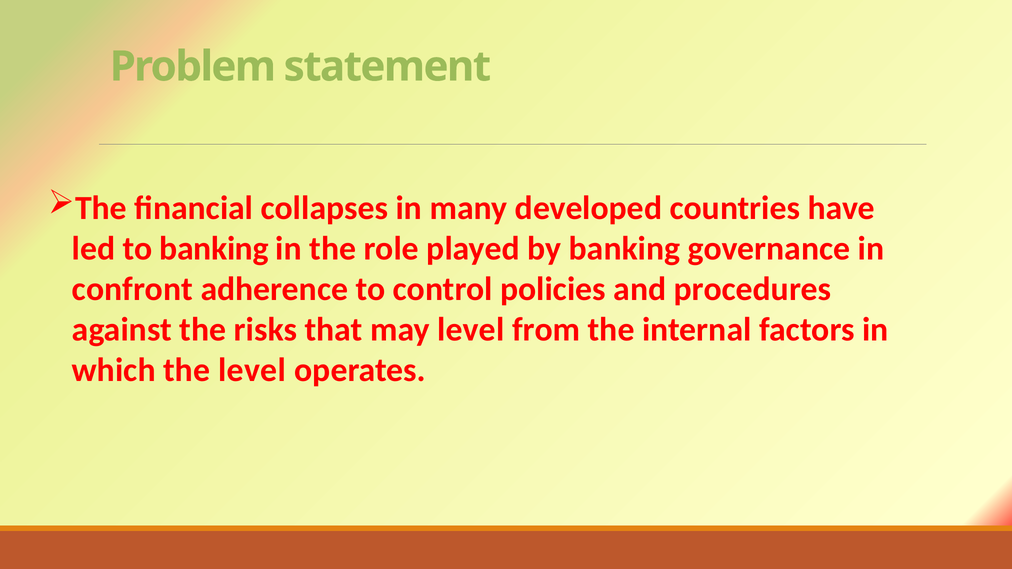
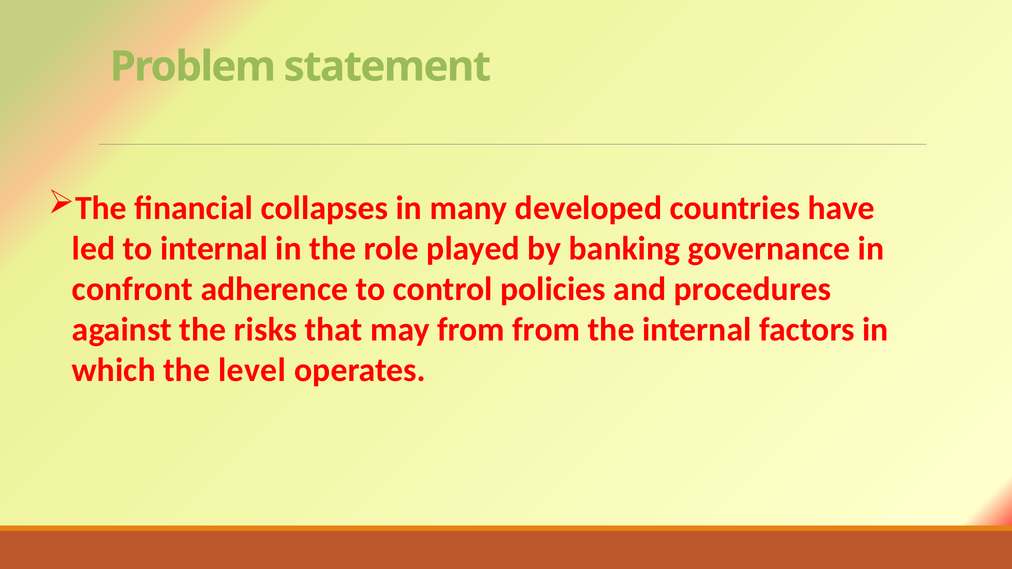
to banking: banking -> internal (214, 249)
may level: level -> from (471, 330)
